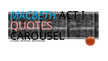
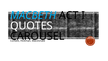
QUOTES colour: pink -> white (31, 26)
